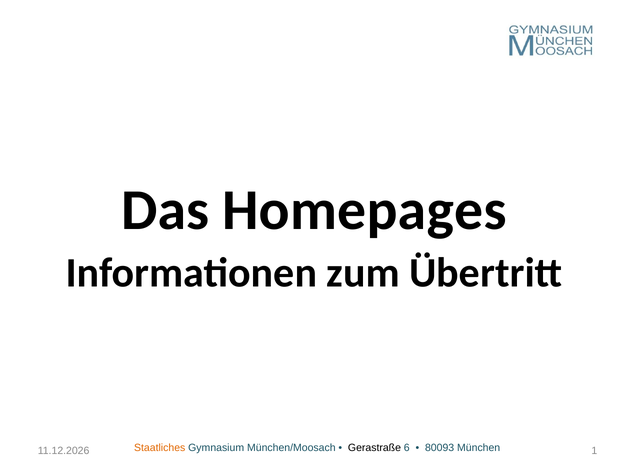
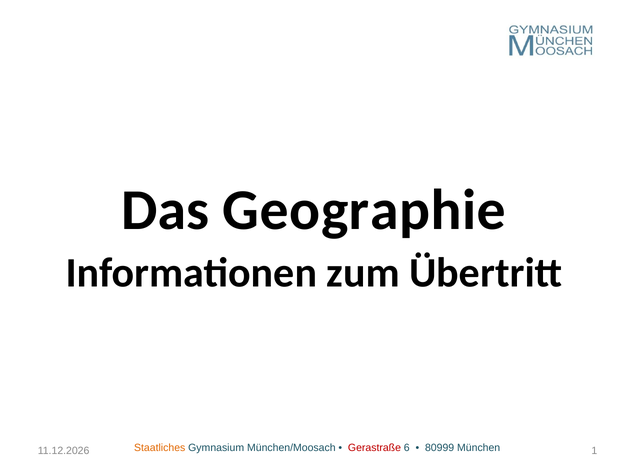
Homepages: Homepages -> Geographie (364, 211)
Gerastraße colour: black -> red (374, 448)
80093: 80093 -> 80999 (440, 448)
